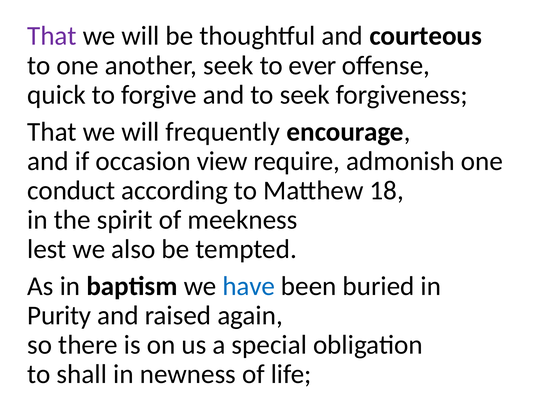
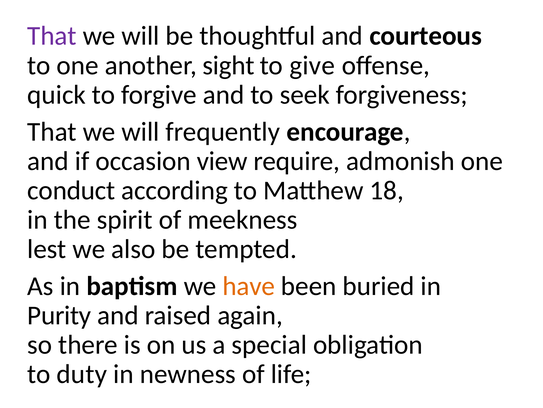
another seek: seek -> sight (229, 65)
ever: ever -> give (312, 65)
have colour: blue -> orange (249, 286)
shall: shall -> duty (82, 374)
